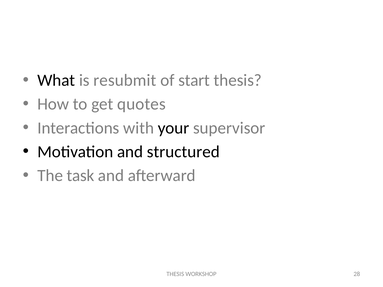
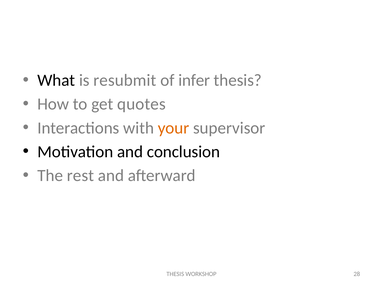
start: start -> infer (194, 80)
your colour: black -> orange (174, 128)
structured: structured -> conclusion (183, 152)
task: task -> rest (80, 176)
